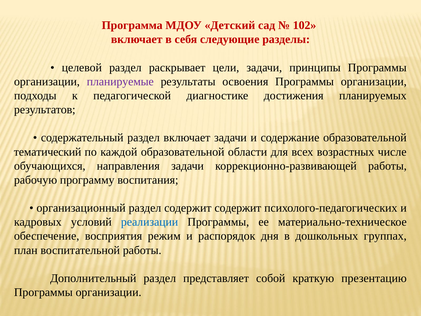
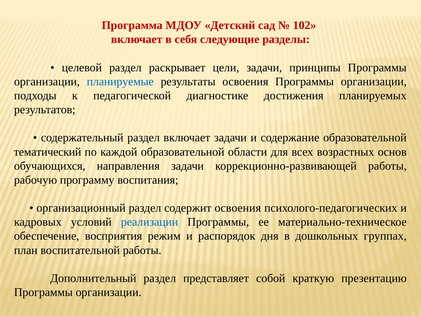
планируемые colour: purple -> blue (120, 82)
числе: числе -> основ (392, 152)
содержит содержит: содержит -> освоения (238, 208)
